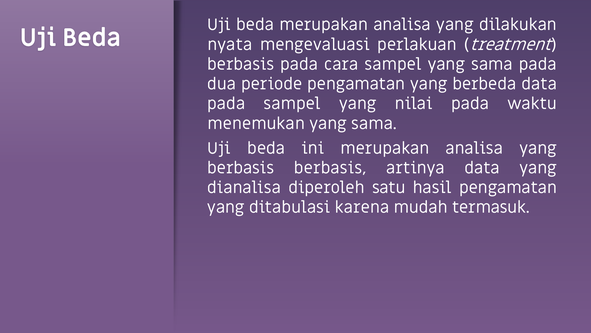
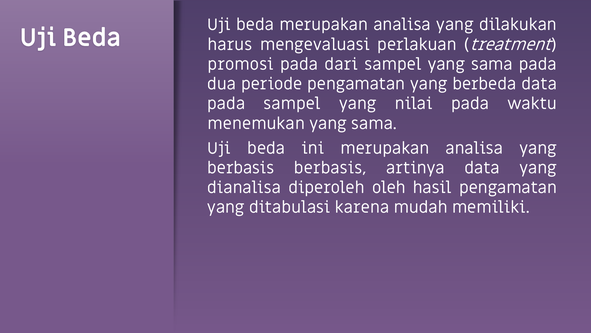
nyata: nyata -> harus (230, 45)
berbasis: berbasis -> promosi (241, 64)
cara: cara -> dari (341, 64)
satu: satu -> oleh (389, 187)
termasuk: termasuk -> memiliki (491, 207)
